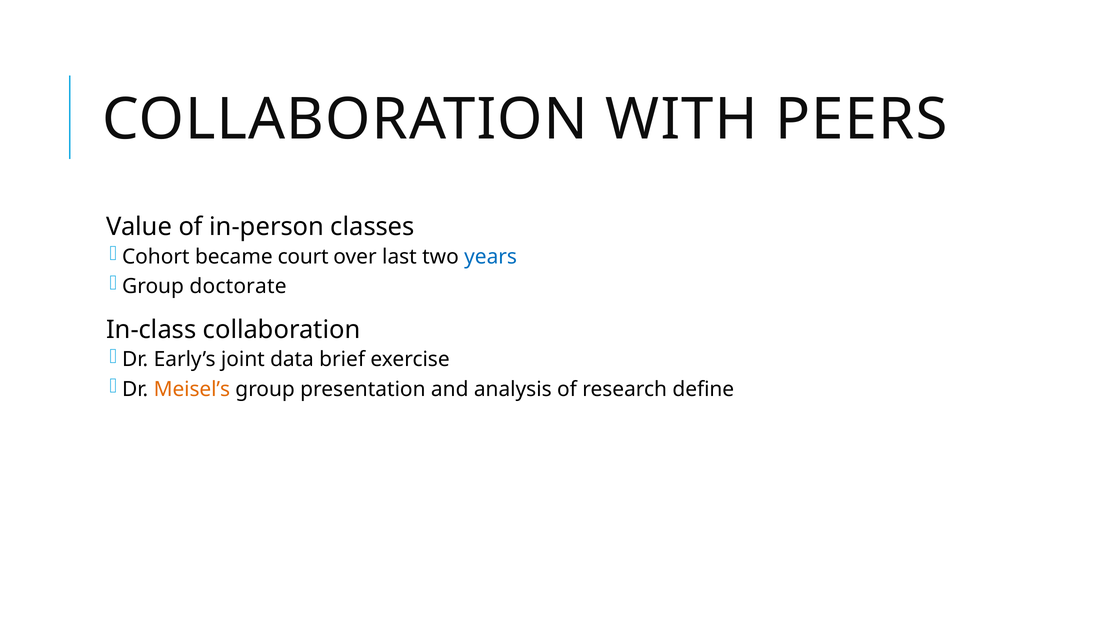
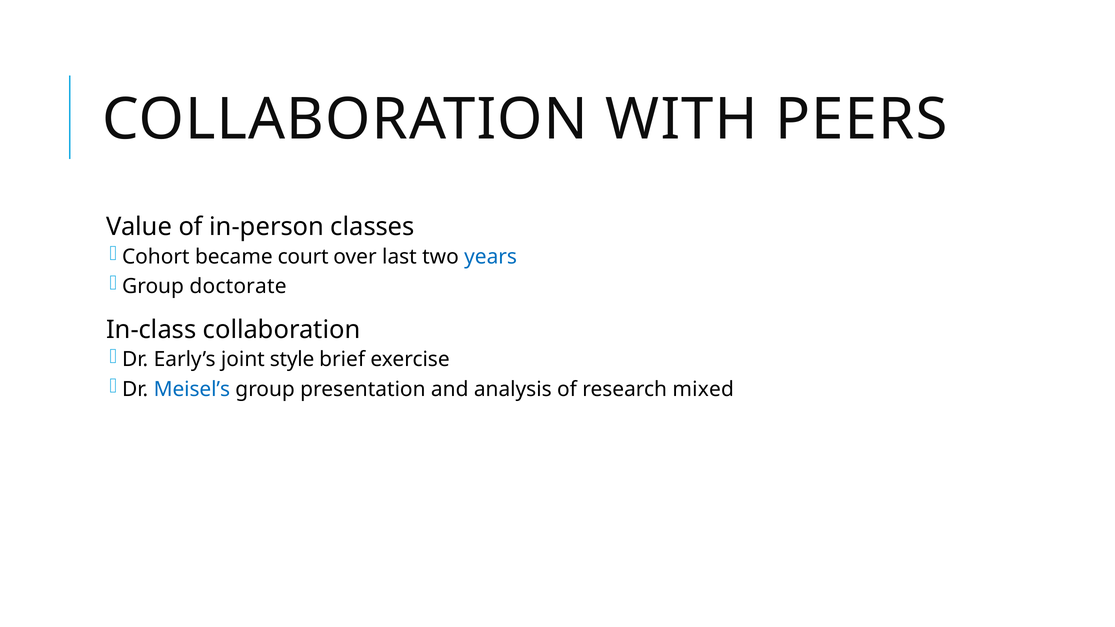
data: data -> style (292, 360)
Meisel’s colour: orange -> blue (192, 389)
define: define -> mixed (703, 389)
